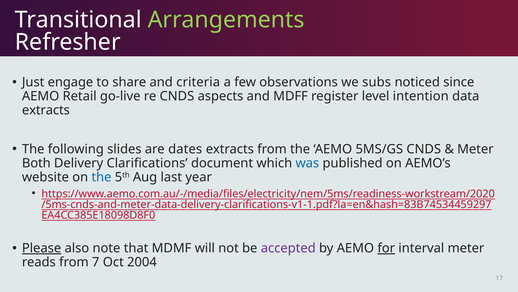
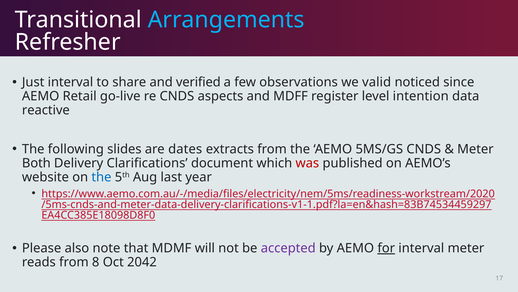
Arrangements colour: light green -> light blue (226, 20)
Just engage: engage -> interval (70, 82)
criteria: criteria -> verified (198, 82)
subs: subs -> valid (377, 82)
extracts: extracts -> reactive (46, 110)
was colour: blue -> red (307, 163)
Please underline: present -> none (42, 248)
7: 7 -> 8 (96, 262)
2004: 2004 -> 2042 (142, 262)
